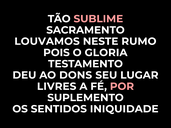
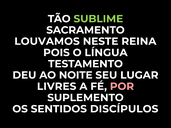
SUBLIME colour: pink -> light green (98, 19)
RUMO: RUMO -> REINA (139, 41)
GLORIA: GLORIA -> LÍNGUA (106, 53)
DONS: DONS -> NOITE (76, 75)
INIQUIDADE: INIQUIDADE -> DISCÍPULOS (124, 109)
